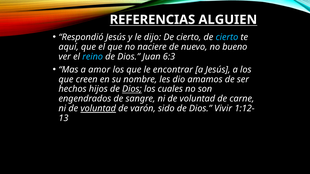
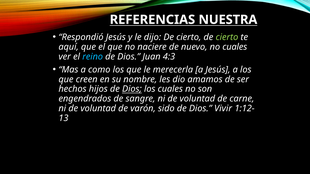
ALGUIEN: ALGUIEN -> NUESTRA (228, 20)
cierto colour: light blue -> light green (227, 37)
no bueno: bueno -> cuales (235, 47)
6:3: 6:3 -> 4:3 (169, 57)
amor: amor -> como (99, 70)
encontrar: encontrar -> merecerla (173, 70)
voluntad underline: present -> none (98, 109)
